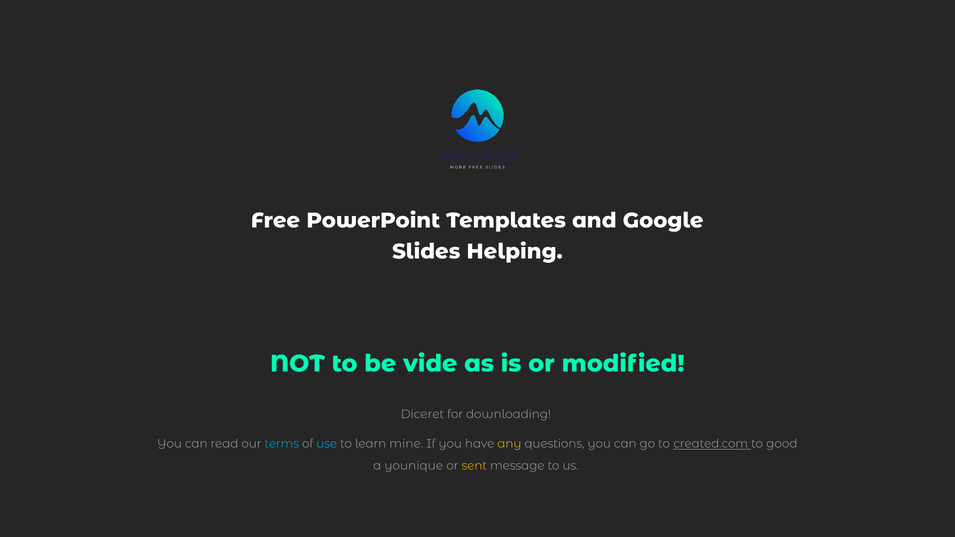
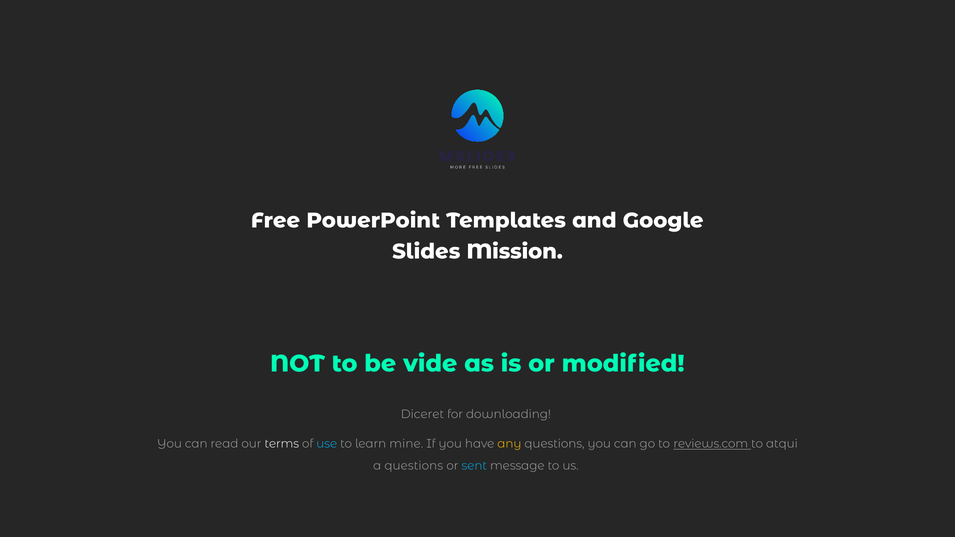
Helping: Helping -> Mission (515, 252)
terms colour: light blue -> white (282, 444)
created.com: created.com -> reviews.com (711, 444)
good: good -> atqui (782, 444)
a younique: younique -> questions (414, 466)
sent colour: yellow -> light blue (474, 466)
